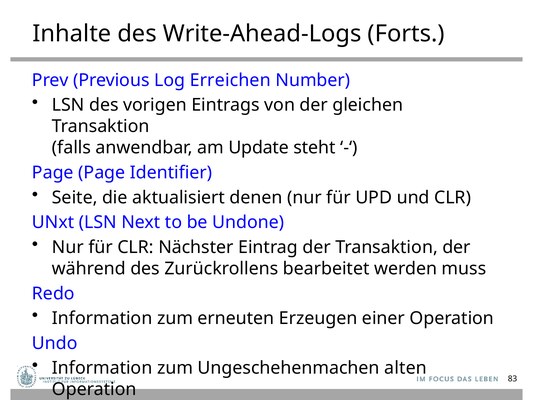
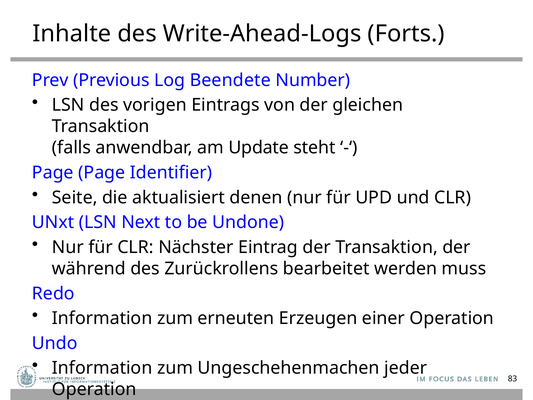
Erreichen: Erreichen -> Beendete (230, 80)
alten: alten -> jeder (406, 368)
